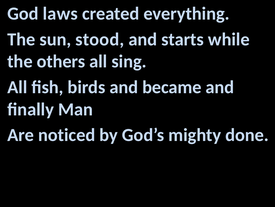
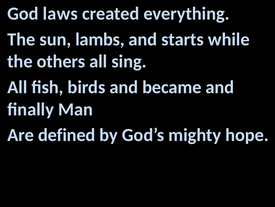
stood: stood -> lambs (100, 39)
noticed: noticed -> defined (67, 135)
done: done -> hope (247, 135)
